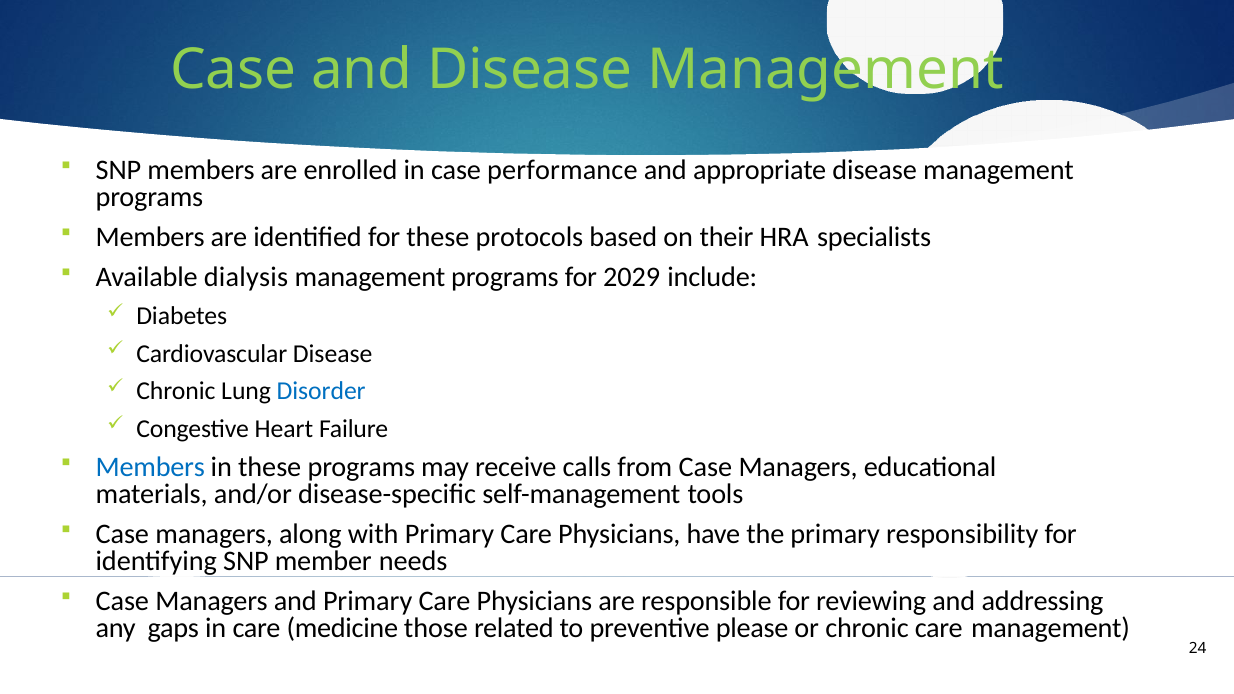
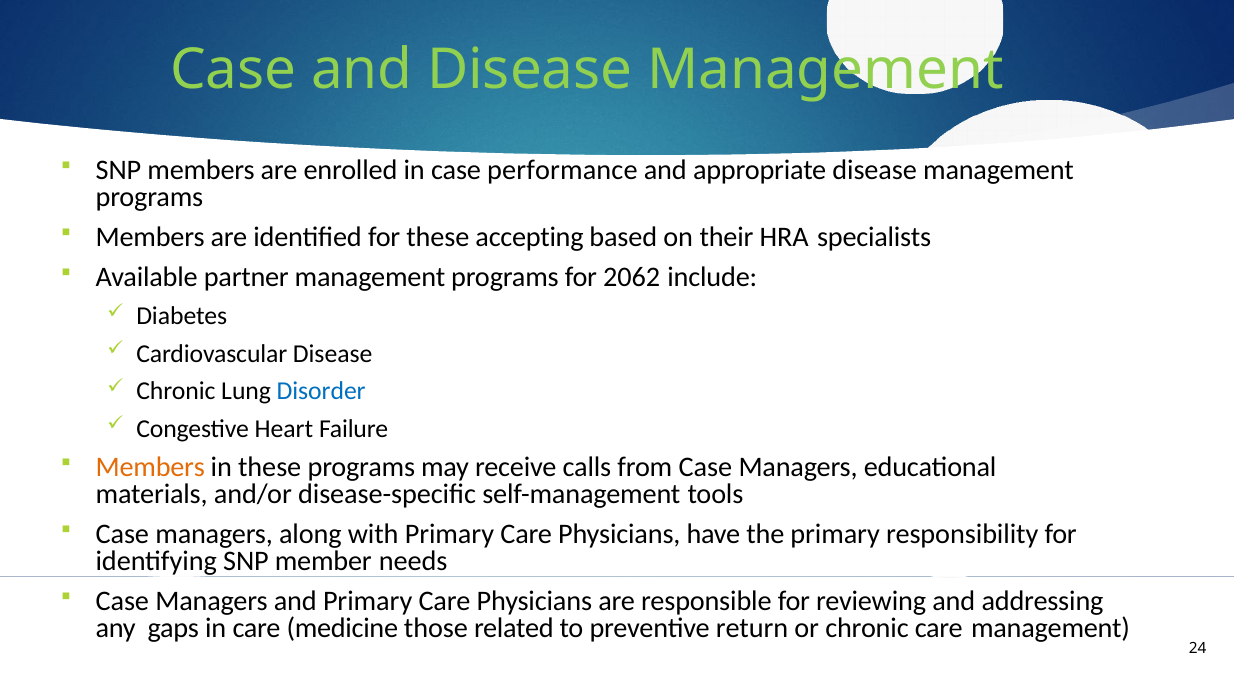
protocols: protocols -> accepting (530, 237)
dialysis: dialysis -> partner (246, 277)
2029: 2029 -> 2062 (632, 277)
Members colour: blue -> orange (150, 467)
please: please -> return (752, 629)
